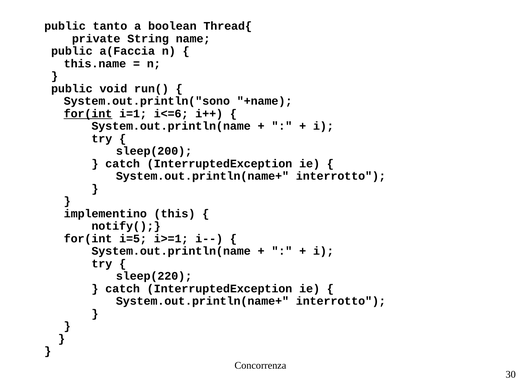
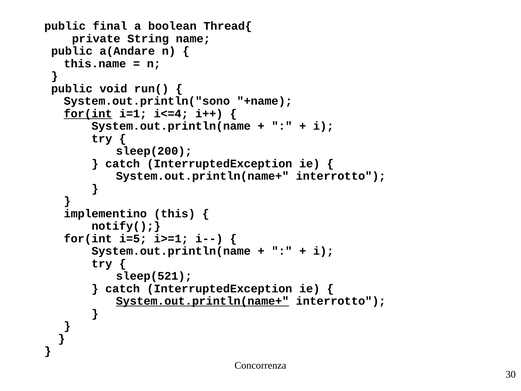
tanto: tanto -> final (110, 26)
a(Faccia: a(Faccia -> a(Andare (127, 51)
i<=6: i<=6 -> i<=4 (171, 114)
sleep(220: sleep(220 -> sleep(521 (154, 276)
System.out.println(name+ underline: none -> present (202, 301)
